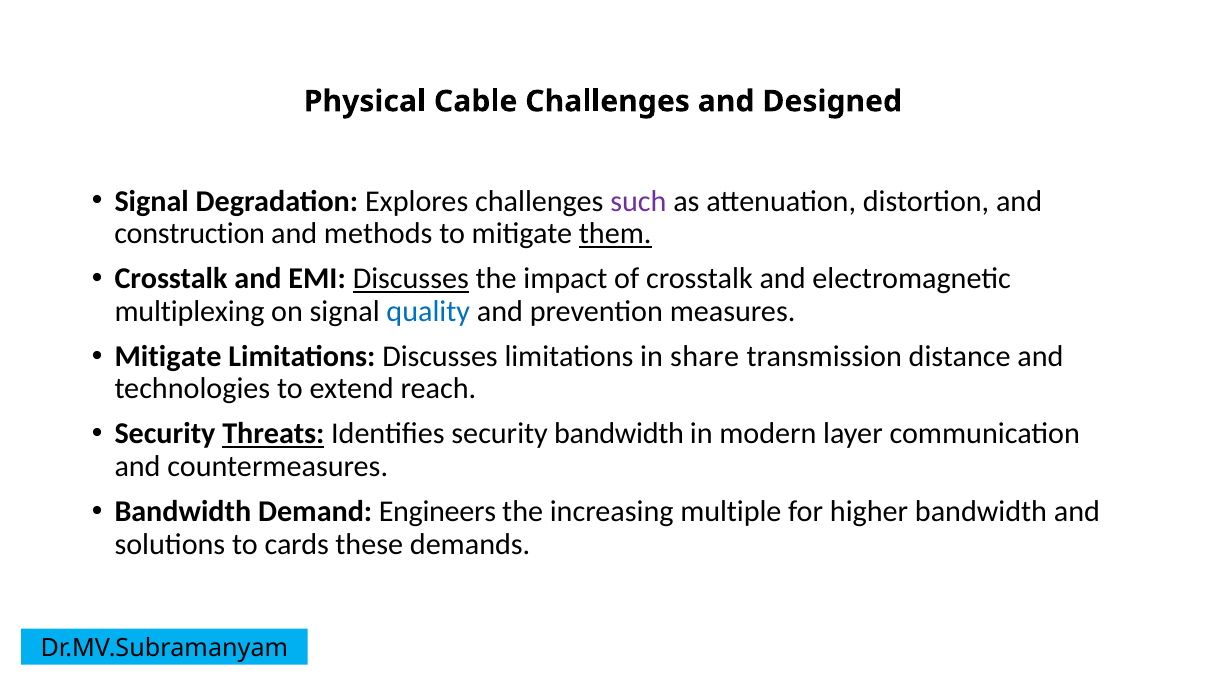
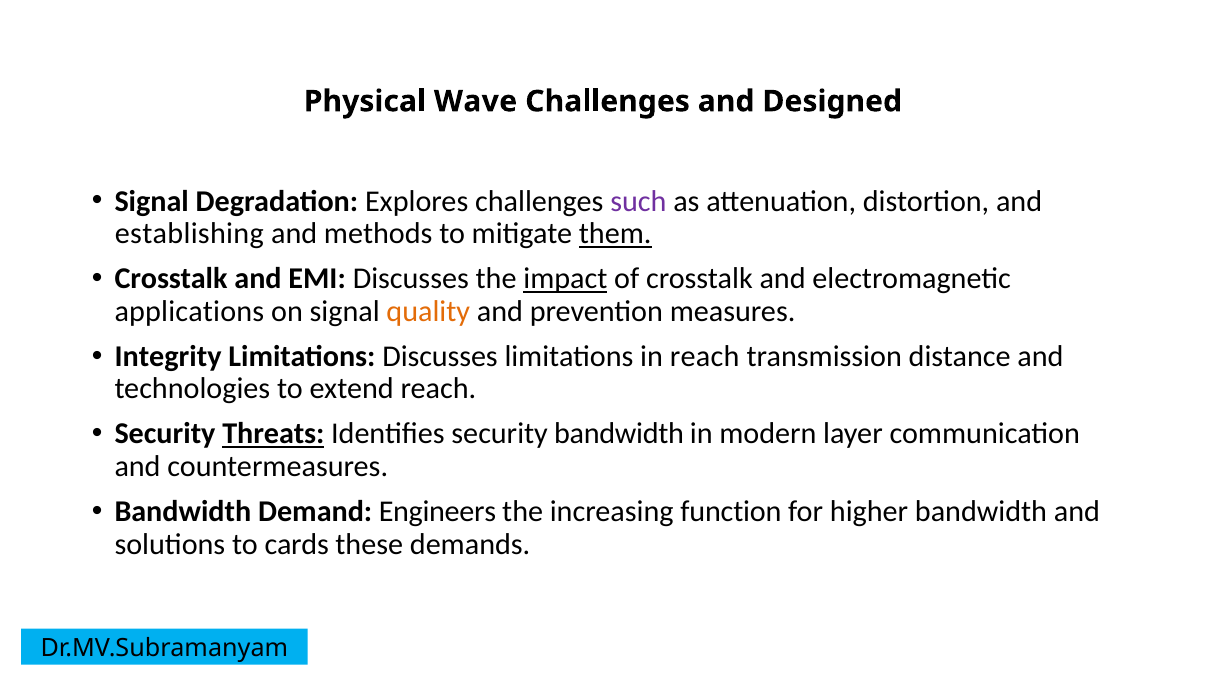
Cable: Cable -> Wave (476, 101)
construction: construction -> establishing (189, 234)
Discusses underline: present -> none (411, 279)
impact underline: none -> present (565, 279)
multiplexing: multiplexing -> applications (189, 311)
quality colour: blue -> orange (428, 311)
Mitigate: Mitigate -> Integrity (168, 357)
in share: share -> reach (705, 357)
multiple: multiple -> function (731, 512)
